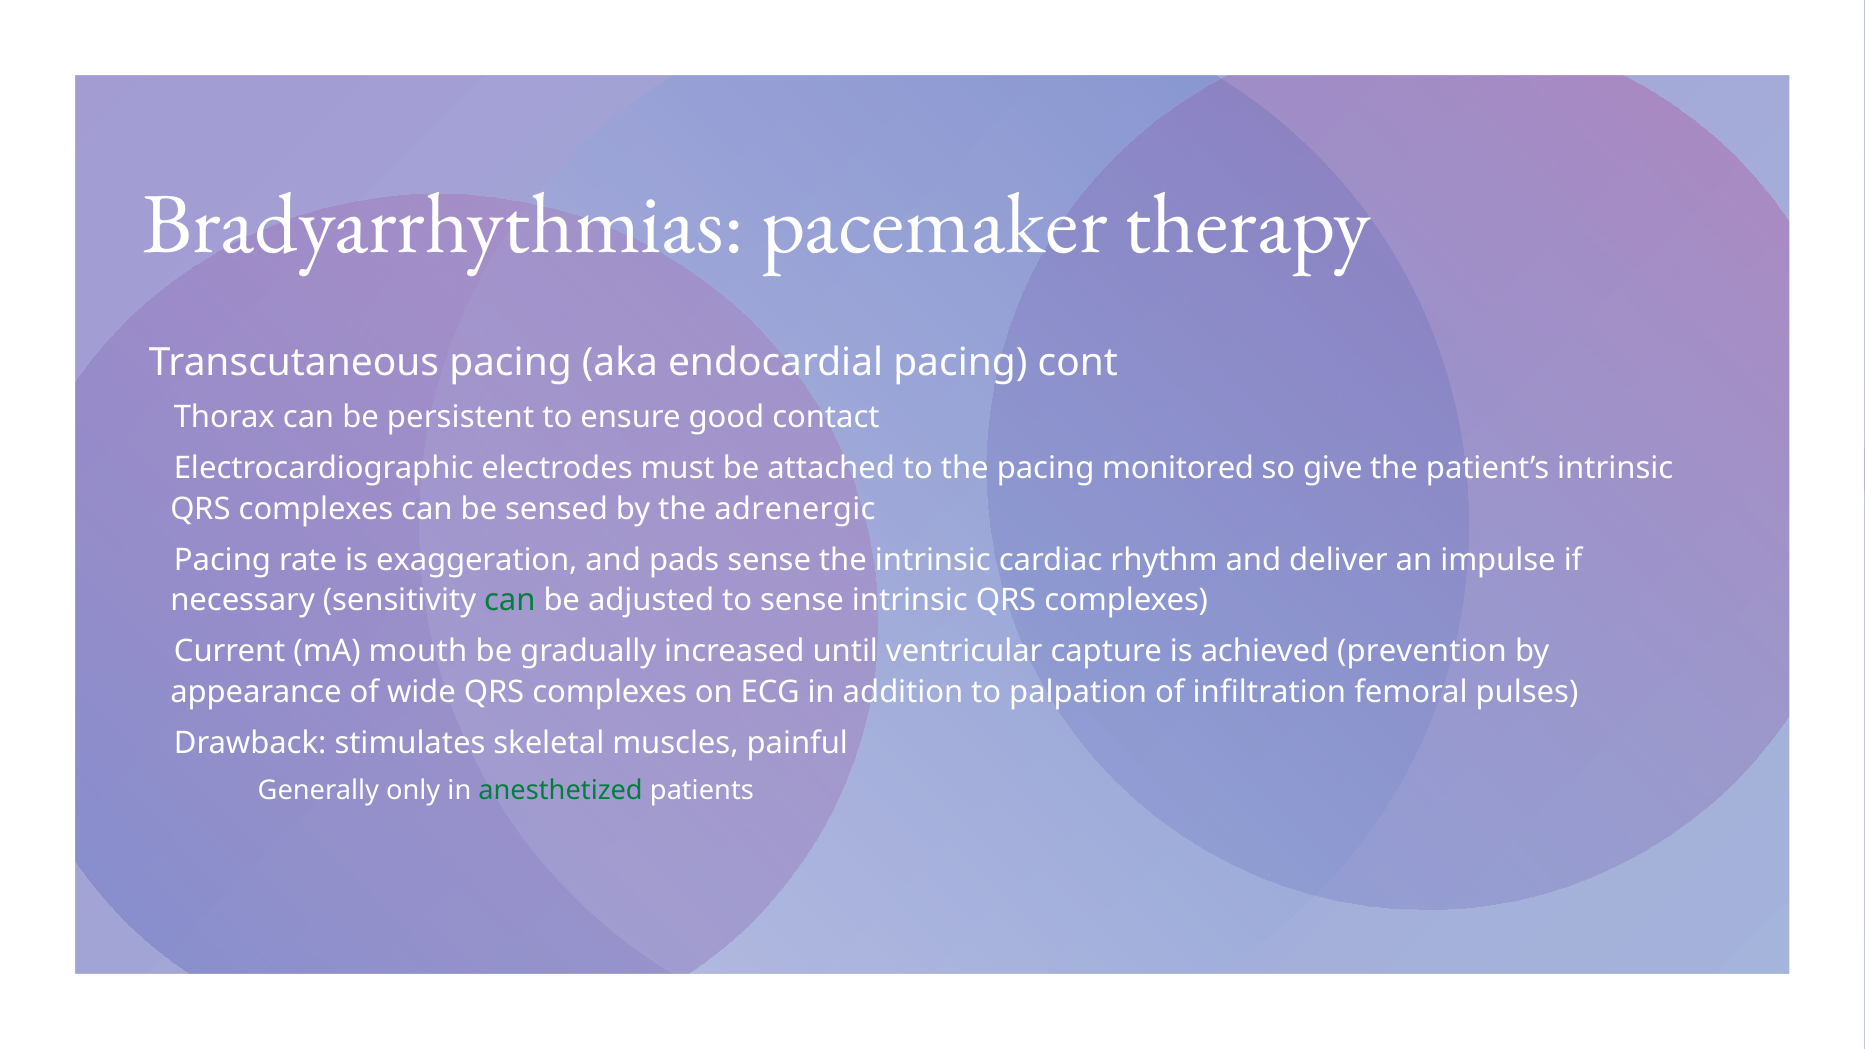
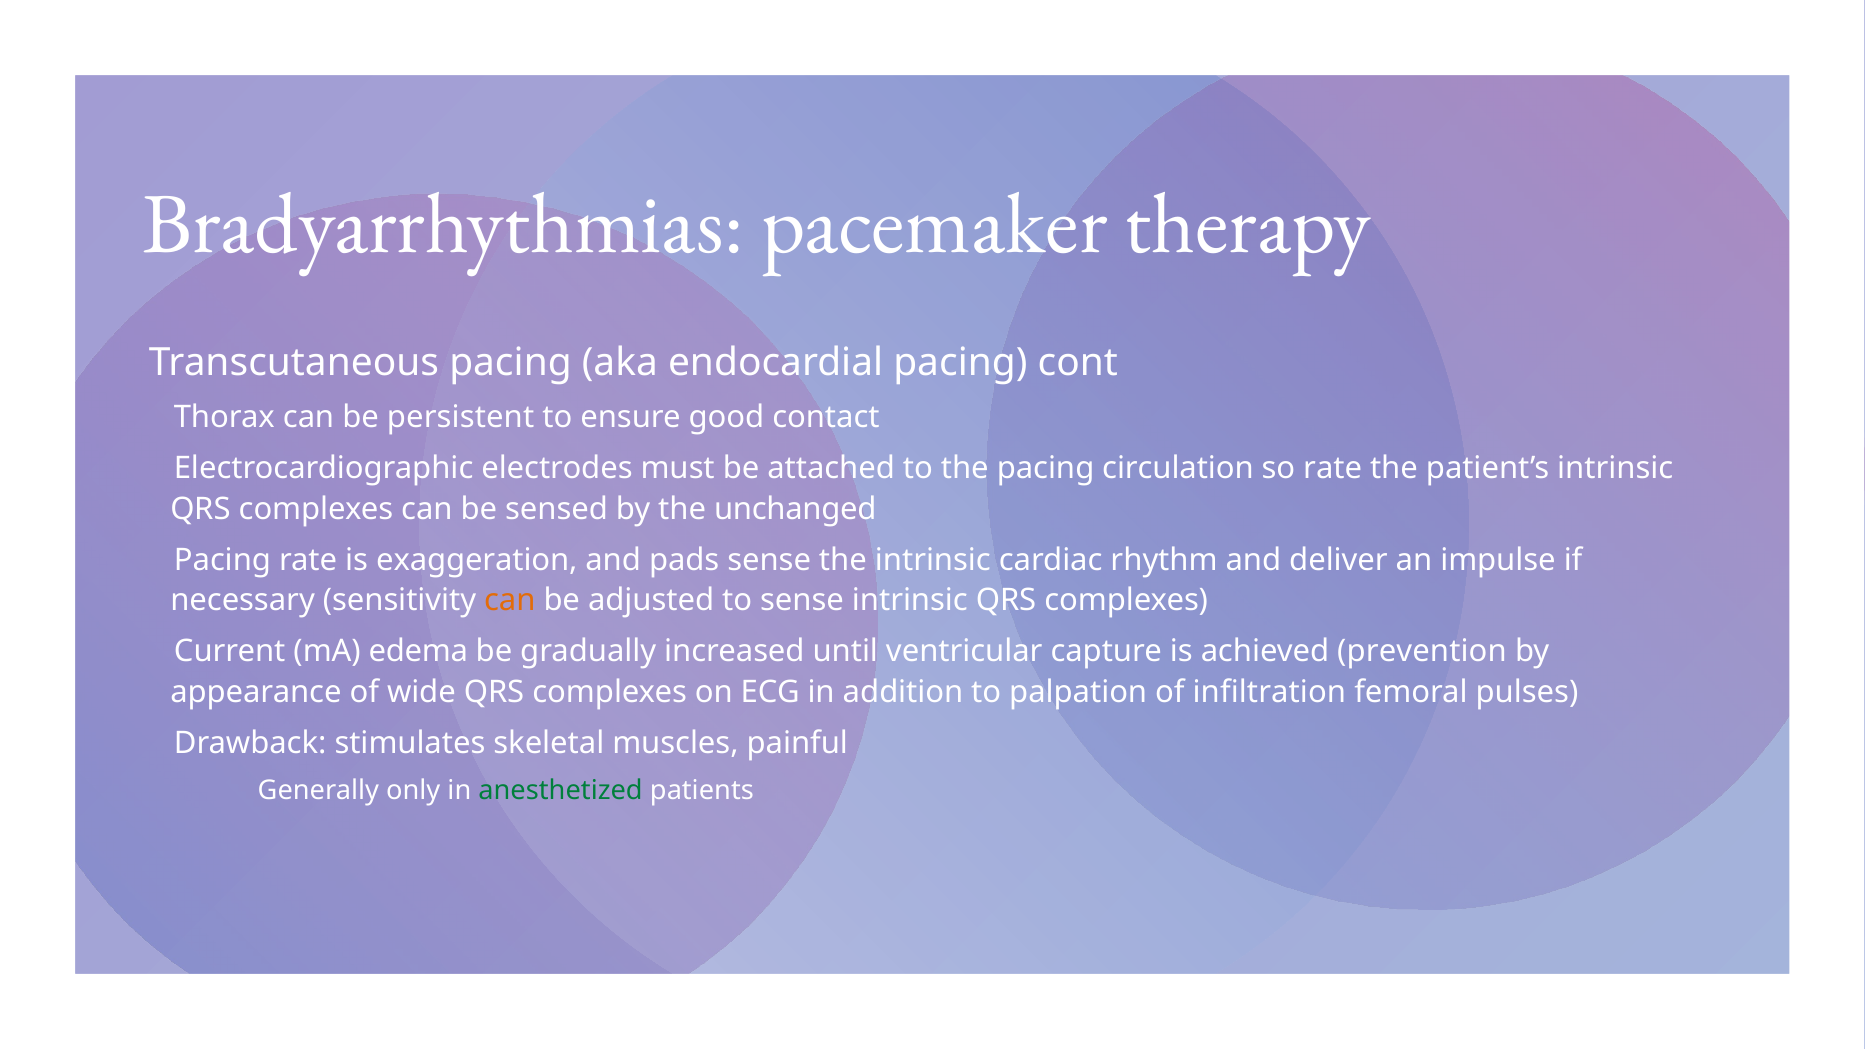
monitored: monitored -> circulation (1178, 468)
so give: give -> rate (1333, 468)
adrenergic: adrenergic -> unchanged (795, 509)
can colour: green -> orange (510, 601)
mouth: mouth -> edema (418, 651)
